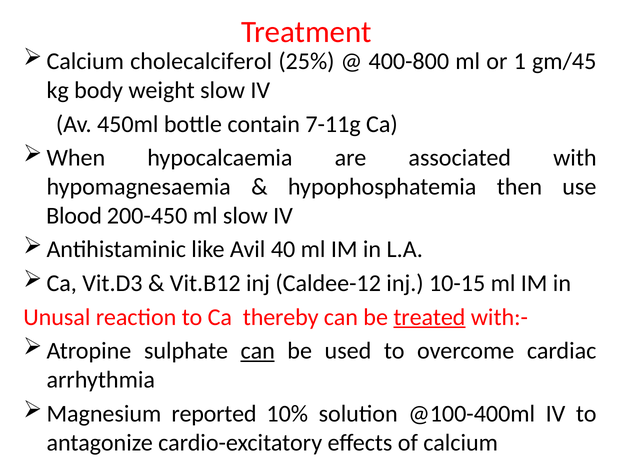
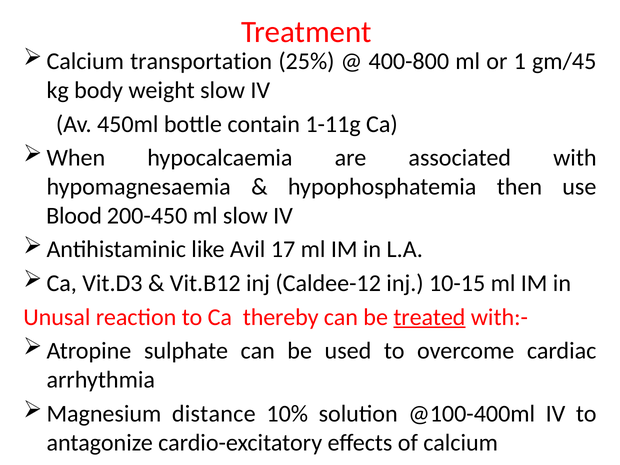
cholecalciferol: cholecalciferol -> transportation (201, 61)
7-11g: 7-11g -> 1-11g (333, 124)
40: 40 -> 17 (283, 250)
can underline: present -> none (258, 351)
reported: reported -> distance (214, 414)
